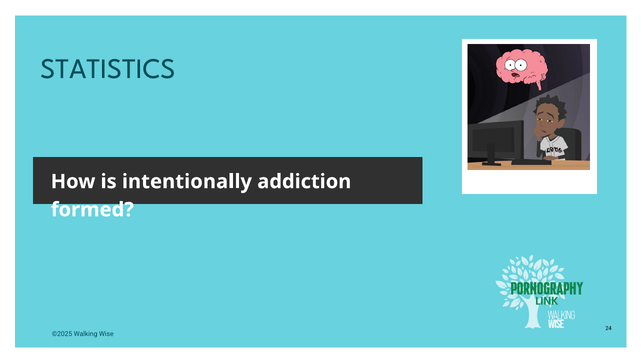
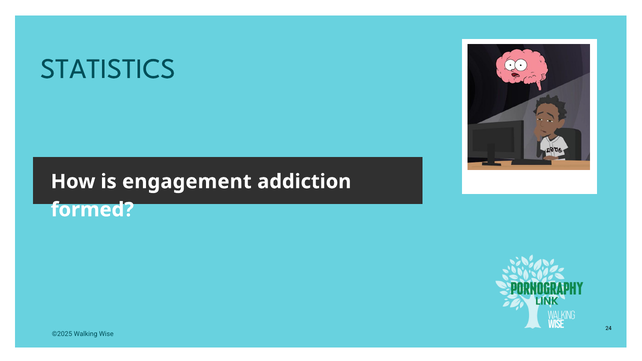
intentionally: intentionally -> engagement (187, 182)
